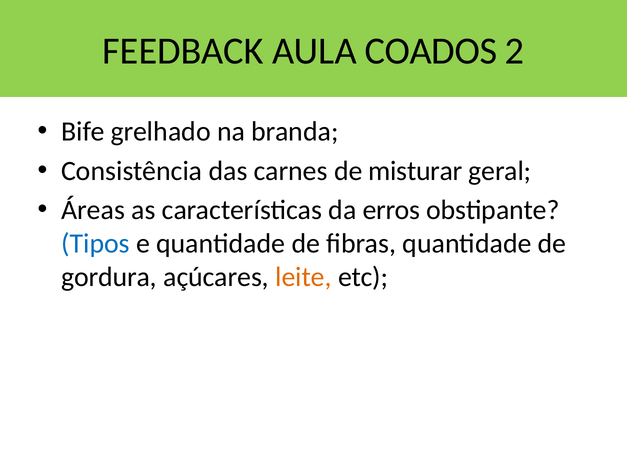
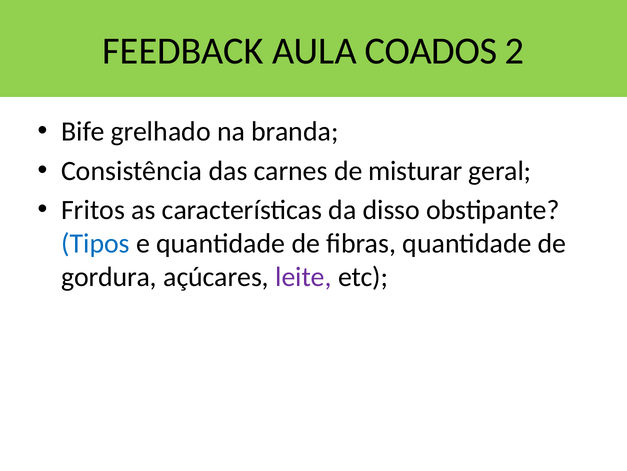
Áreas: Áreas -> Fritos (93, 210)
erros: erros -> disso (391, 210)
leite colour: orange -> purple (303, 276)
